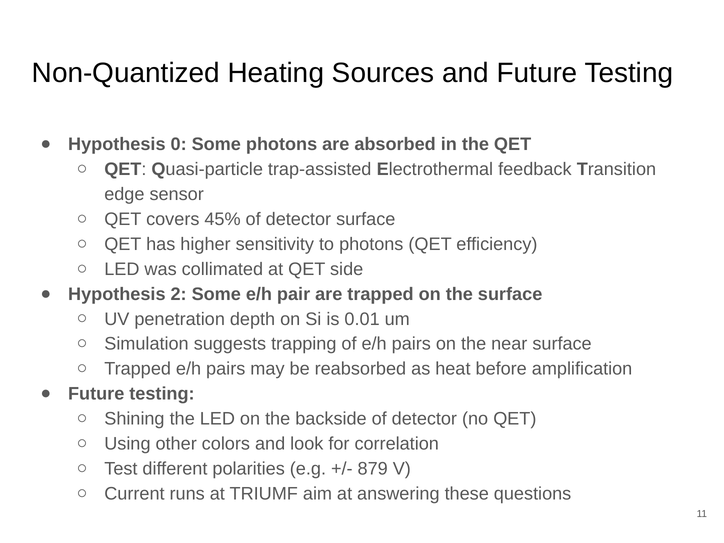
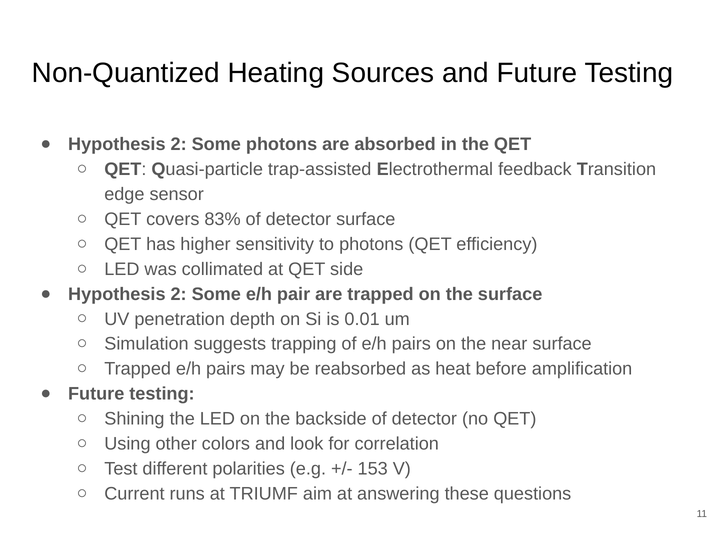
0: 0 -> 2 (179, 144)
45%: 45% -> 83% (223, 219)
879: 879 -> 153 (373, 469)
